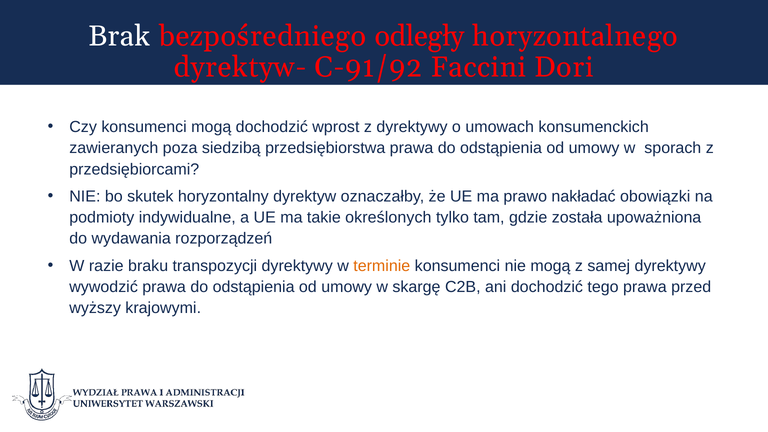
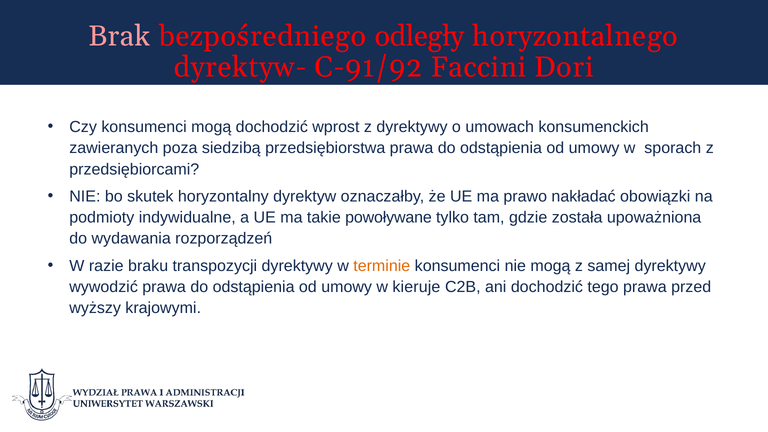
Brak colour: white -> pink (119, 36)
określonych: określonych -> powoływane (389, 218)
skargę: skargę -> kieruje (416, 287)
